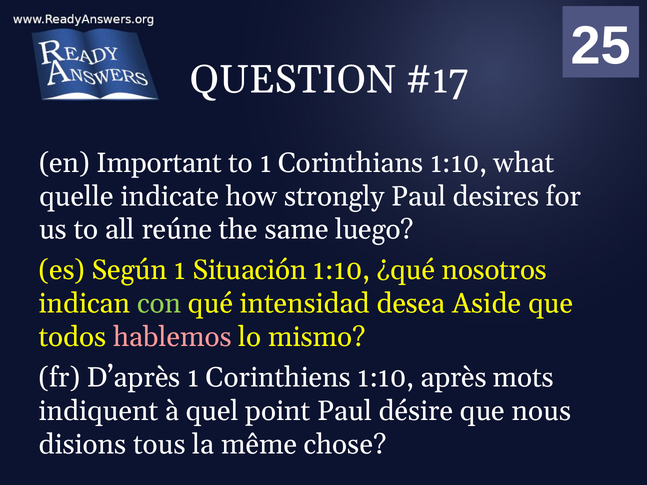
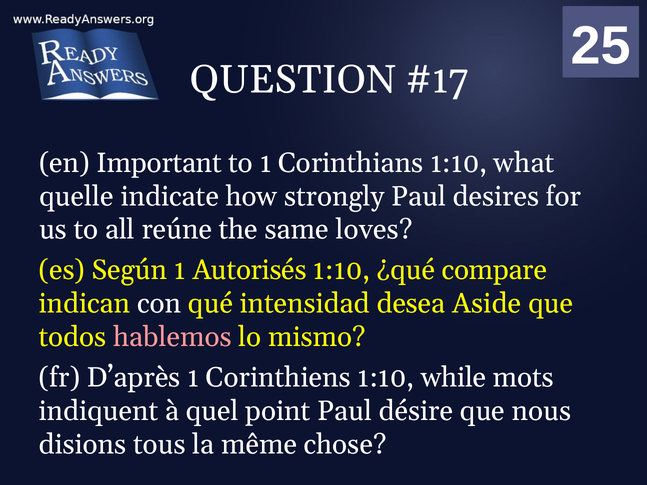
luego: luego -> loves (374, 230)
Situación: Situación -> Autorisés (250, 270)
nosotros: nosotros -> compare (494, 270)
con colour: light green -> white (159, 304)
après: après -> while (454, 378)
